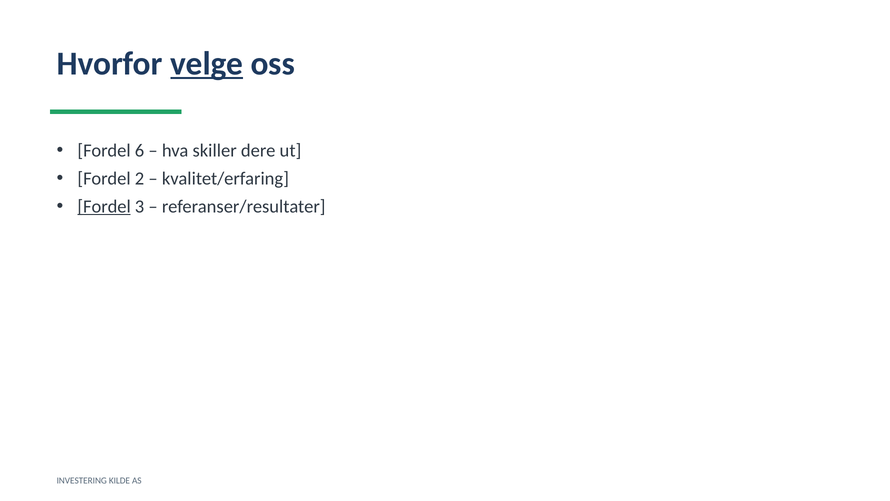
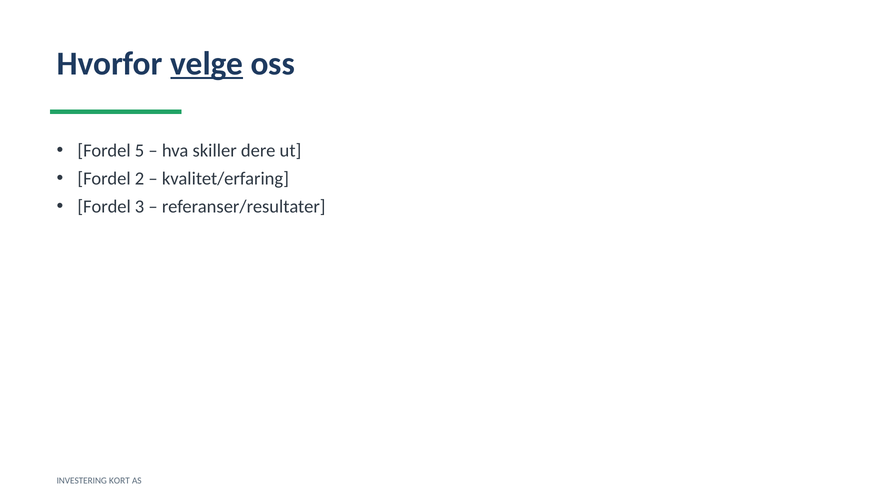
6: 6 -> 5 (140, 151)
Fordel underline: present -> none (104, 206)
KILDE: KILDE -> KORT (119, 480)
